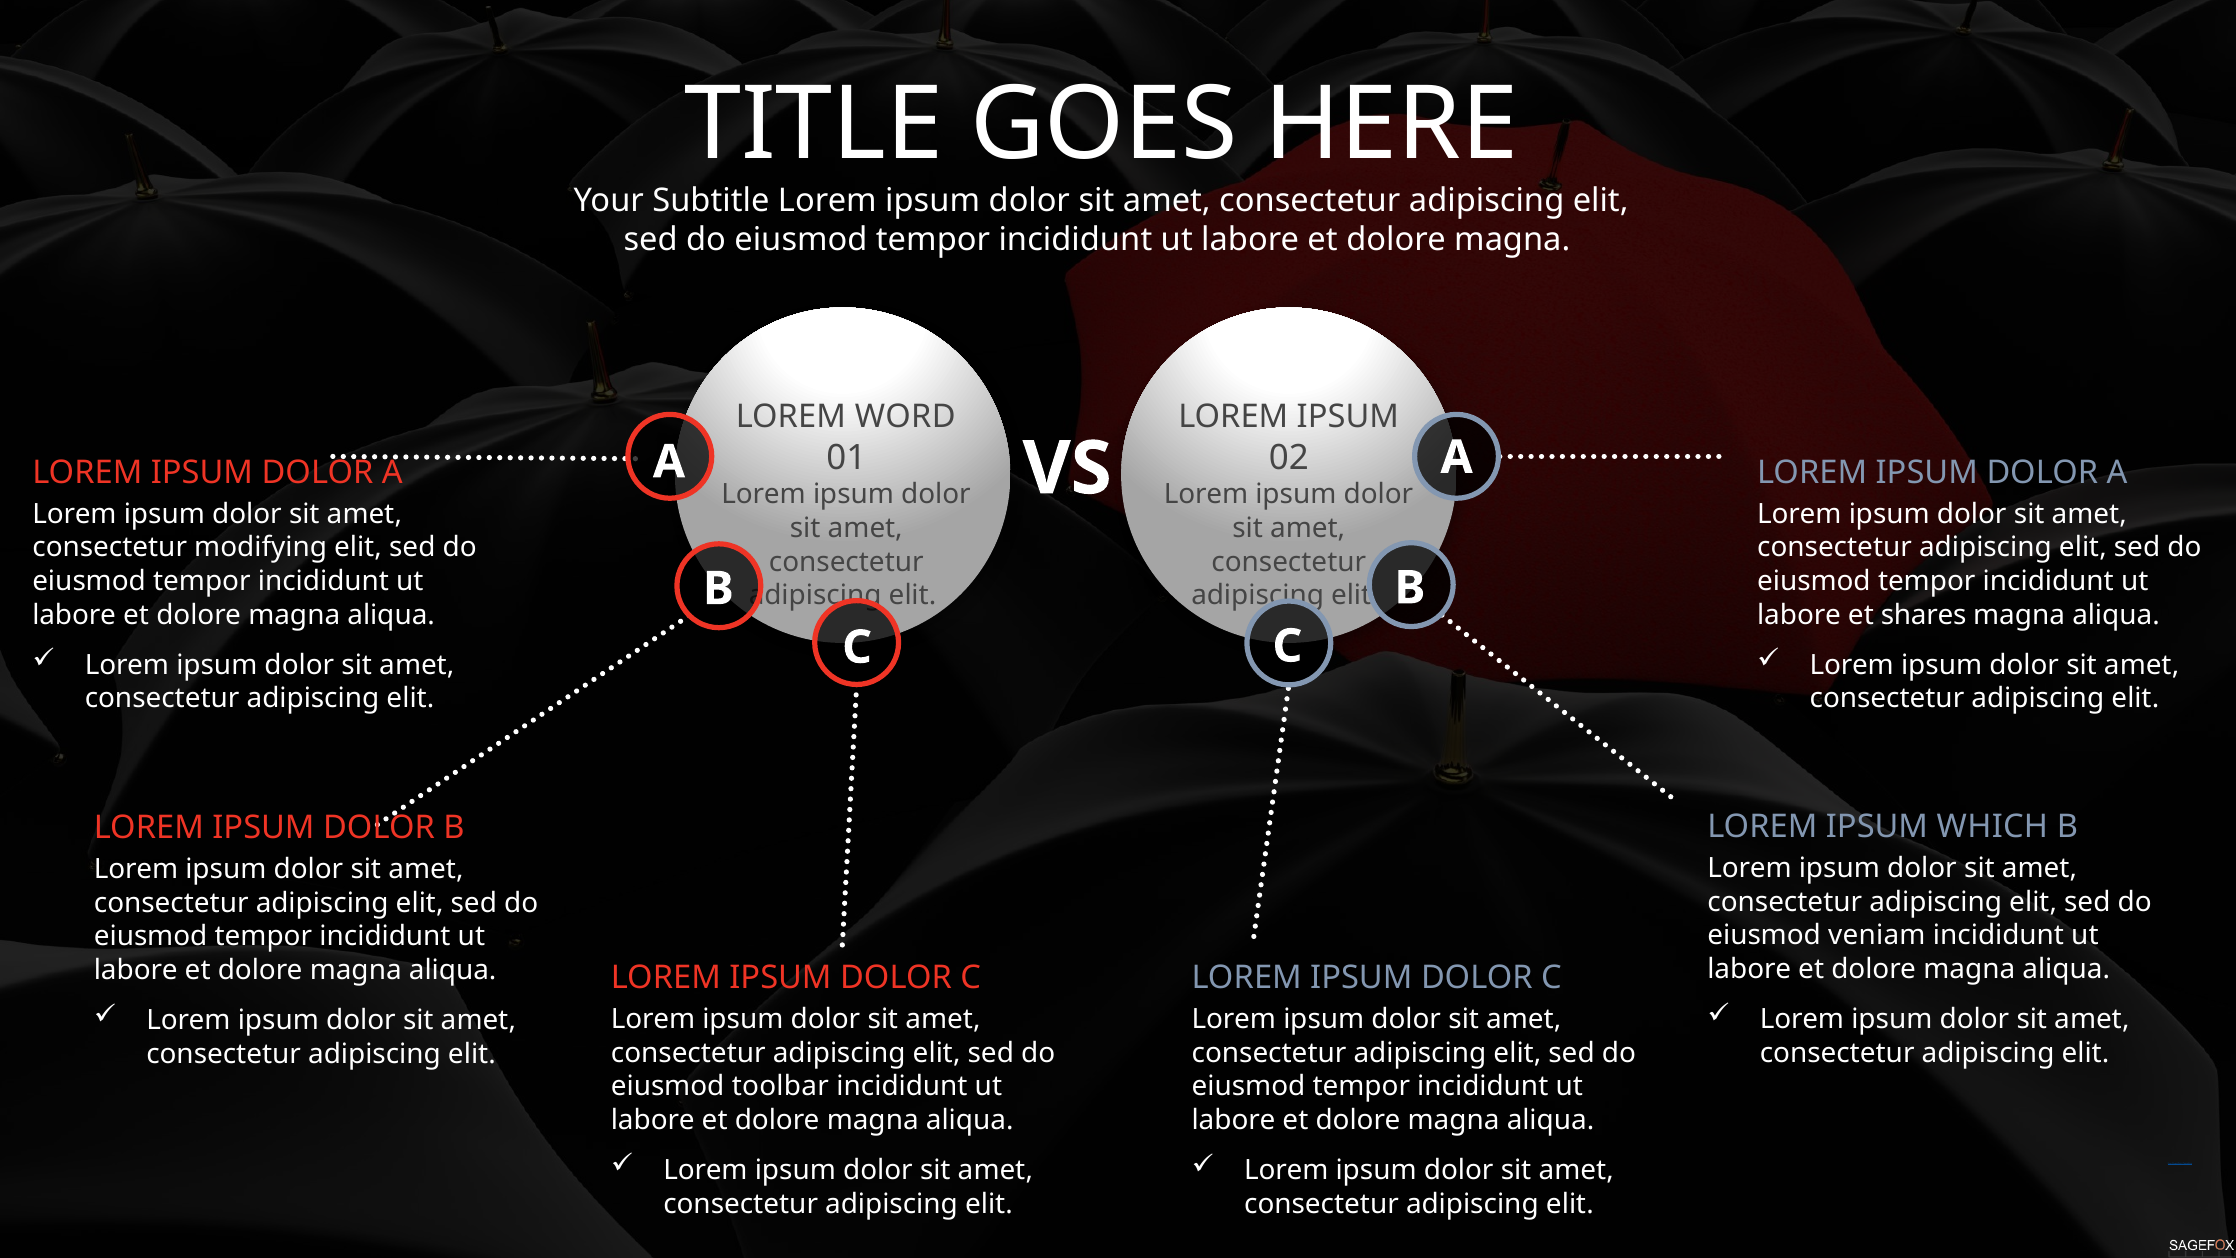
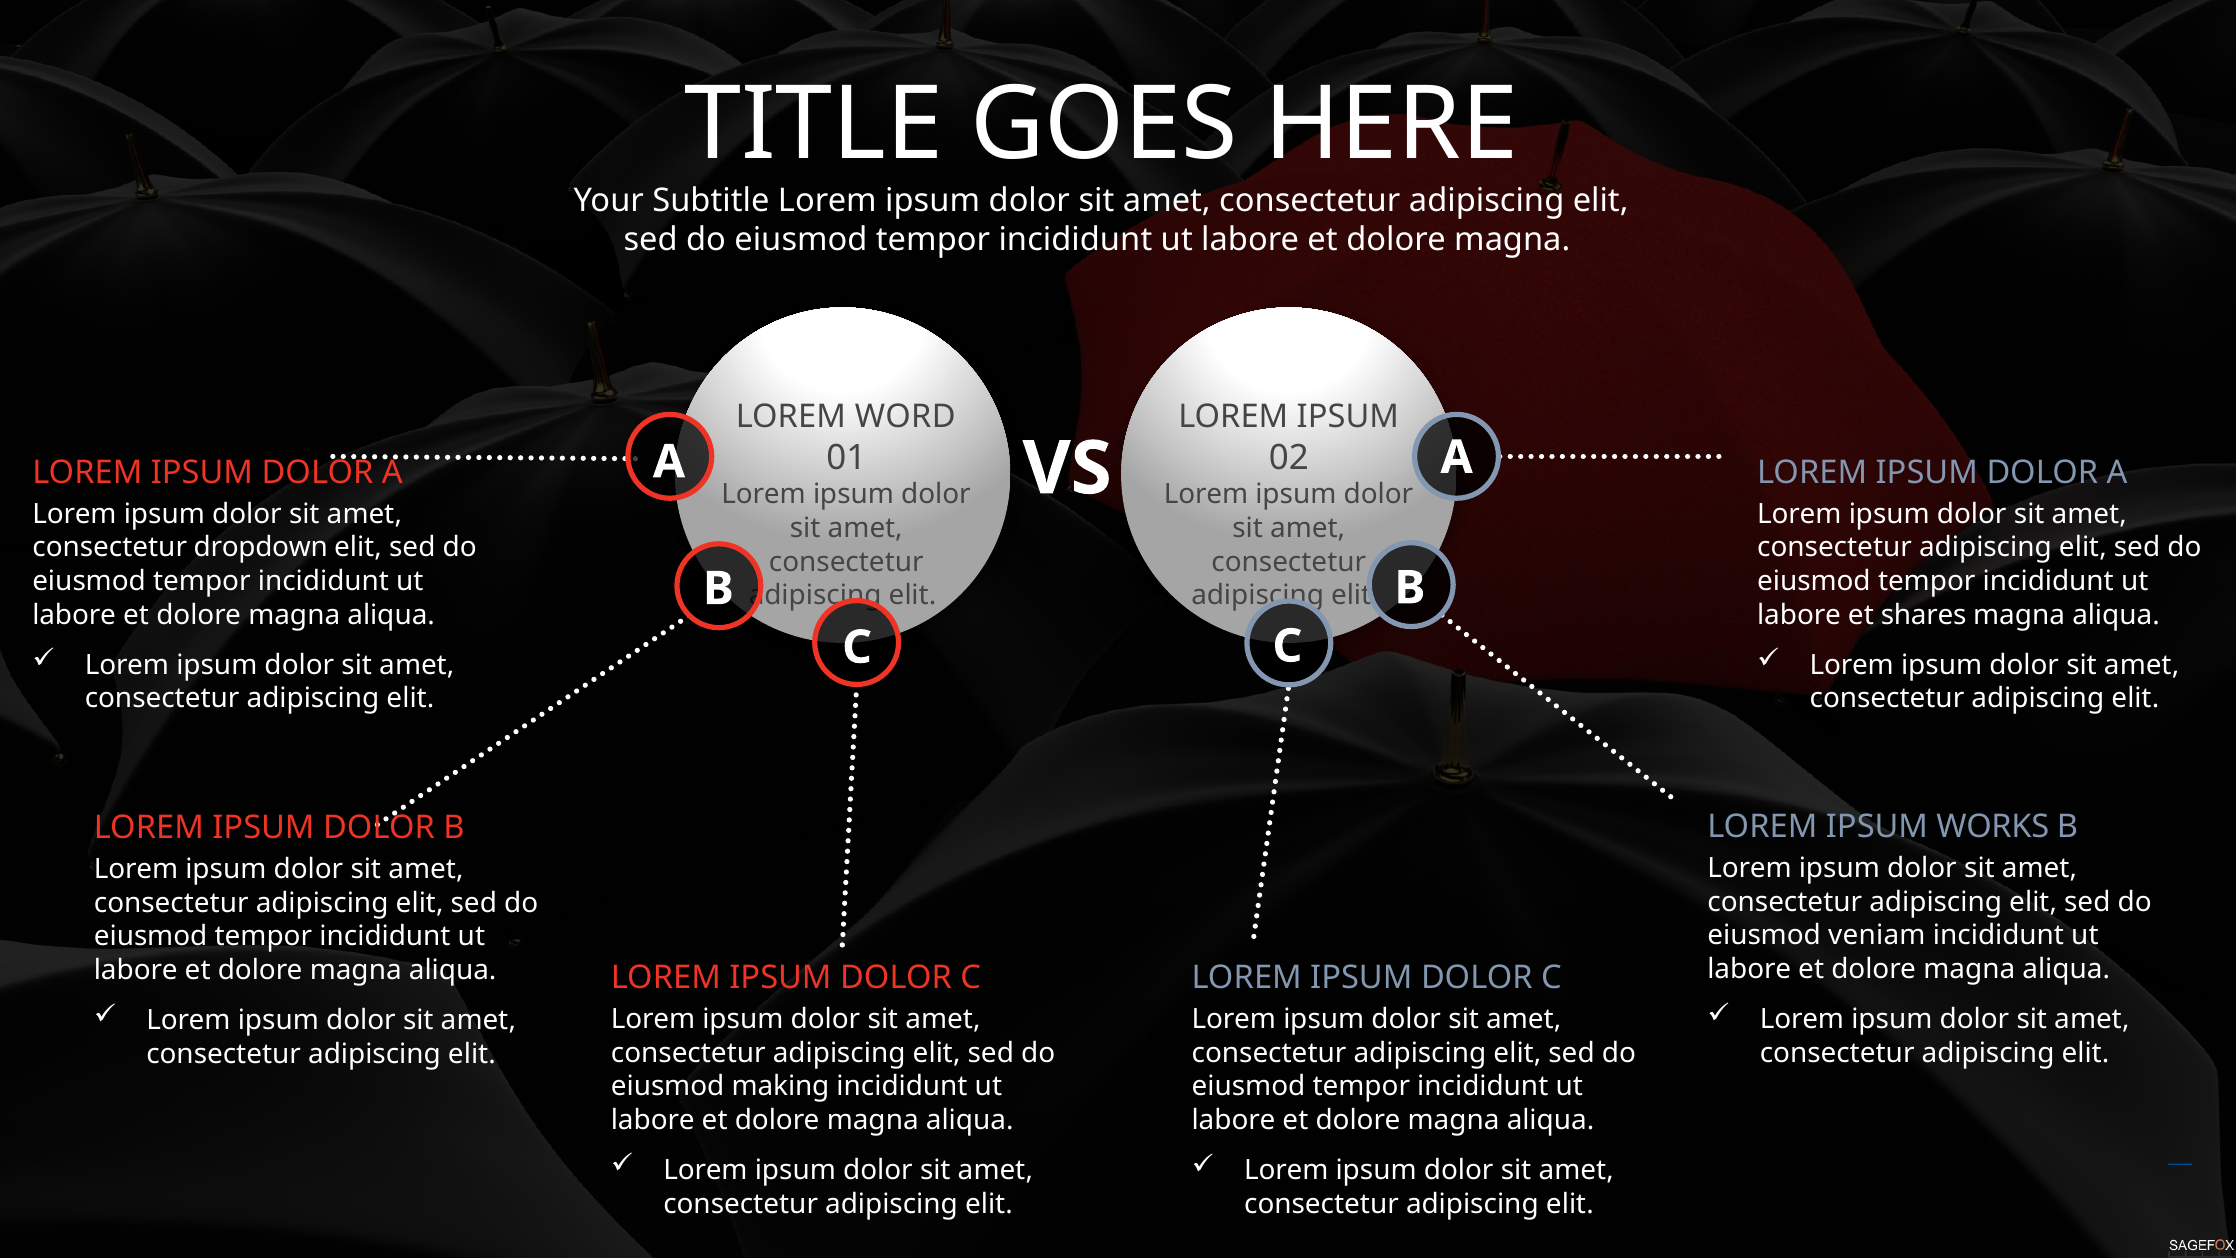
modifying: modifying -> dropdown (261, 548)
WHICH: WHICH -> WORKS (1993, 827)
toolbar: toolbar -> making (781, 1086)
